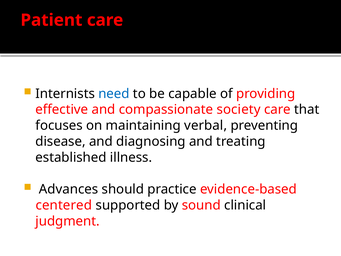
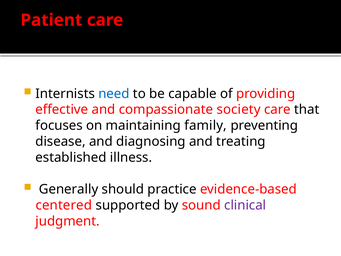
verbal: verbal -> family (206, 125)
Advances: Advances -> Generally (69, 189)
clinical colour: black -> purple (245, 205)
